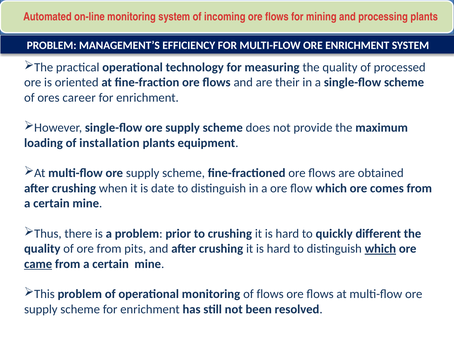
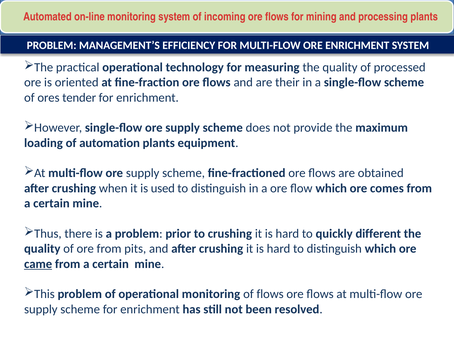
career: career -> tender (79, 98)
installation: installation -> automation (110, 143)
date: date -> used (163, 189)
which underline: present -> none (380, 249)
